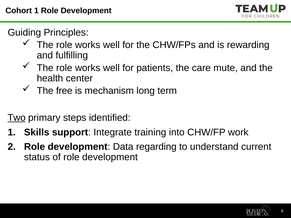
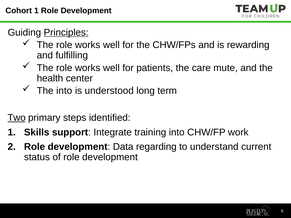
Principles underline: none -> present (66, 32)
The free: free -> into (64, 91)
mechanism: mechanism -> understood (109, 91)
